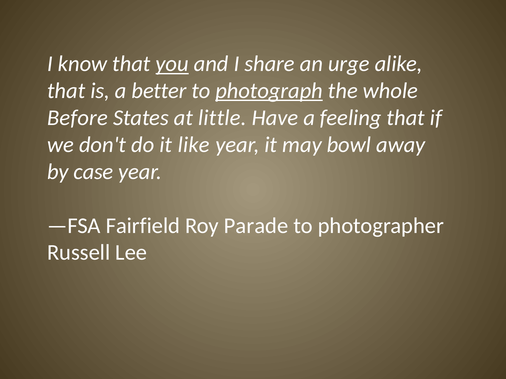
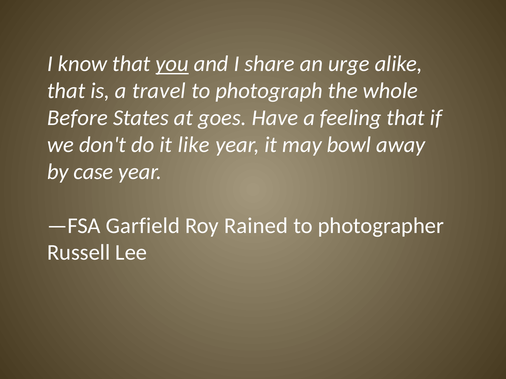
better: better -> travel (159, 91)
photograph underline: present -> none (269, 91)
little: little -> goes (222, 118)
Fairfield: Fairfield -> Garfield (143, 226)
Parade: Parade -> Rained (256, 226)
